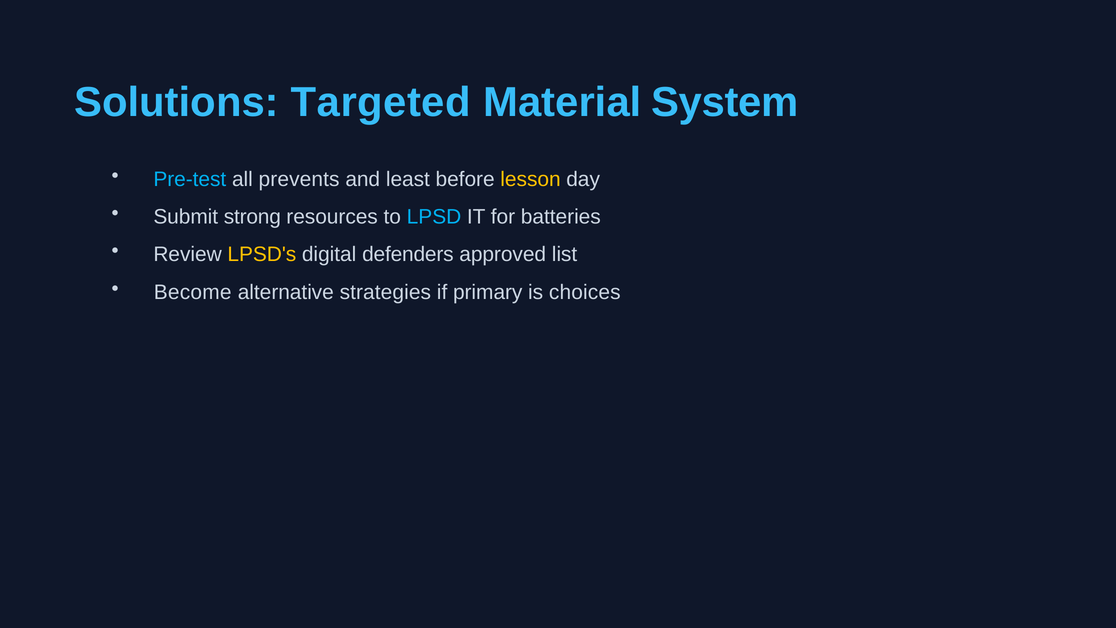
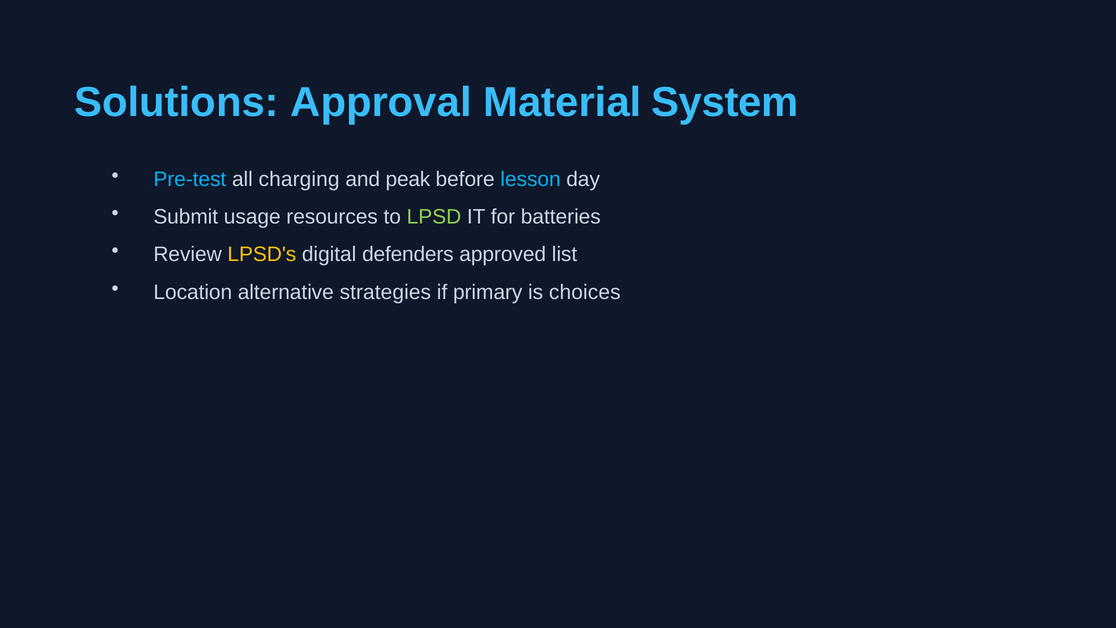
Targeted: Targeted -> Approval (381, 102)
prevents: prevents -> charging (299, 179)
least: least -> peak (408, 179)
lesson colour: yellow -> light blue (531, 179)
strong: strong -> usage (252, 217)
LPSD colour: light blue -> light green (434, 217)
Become: Become -> Location (193, 292)
